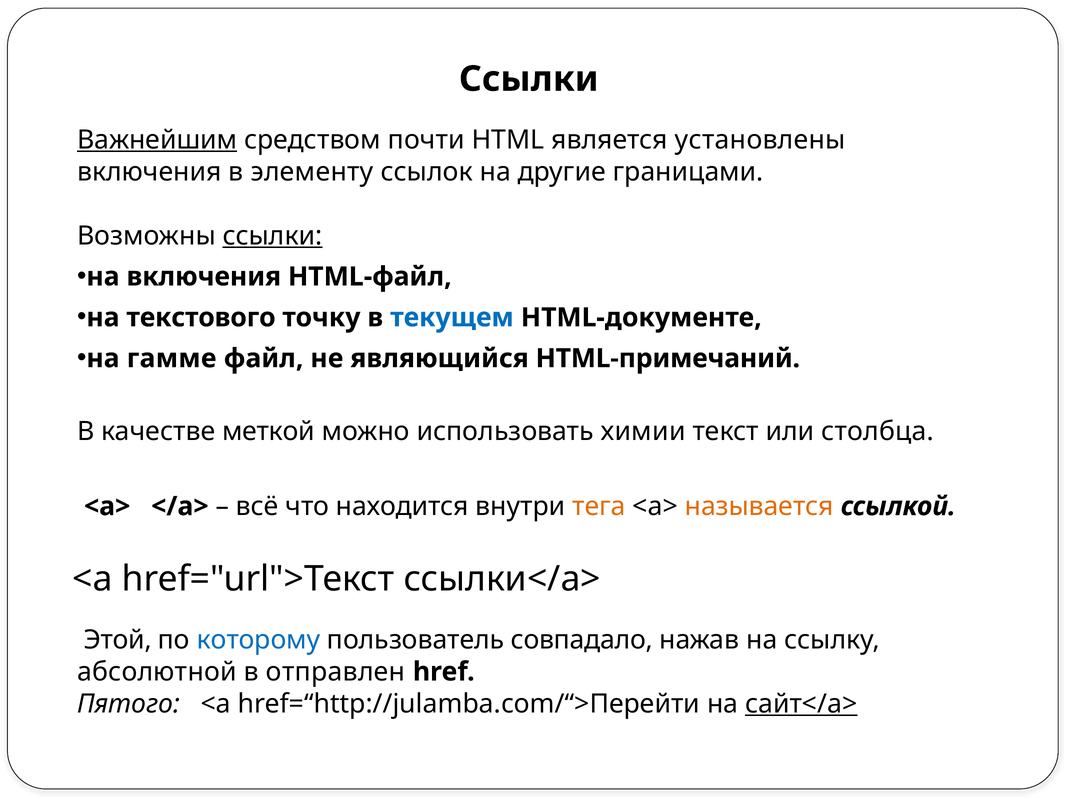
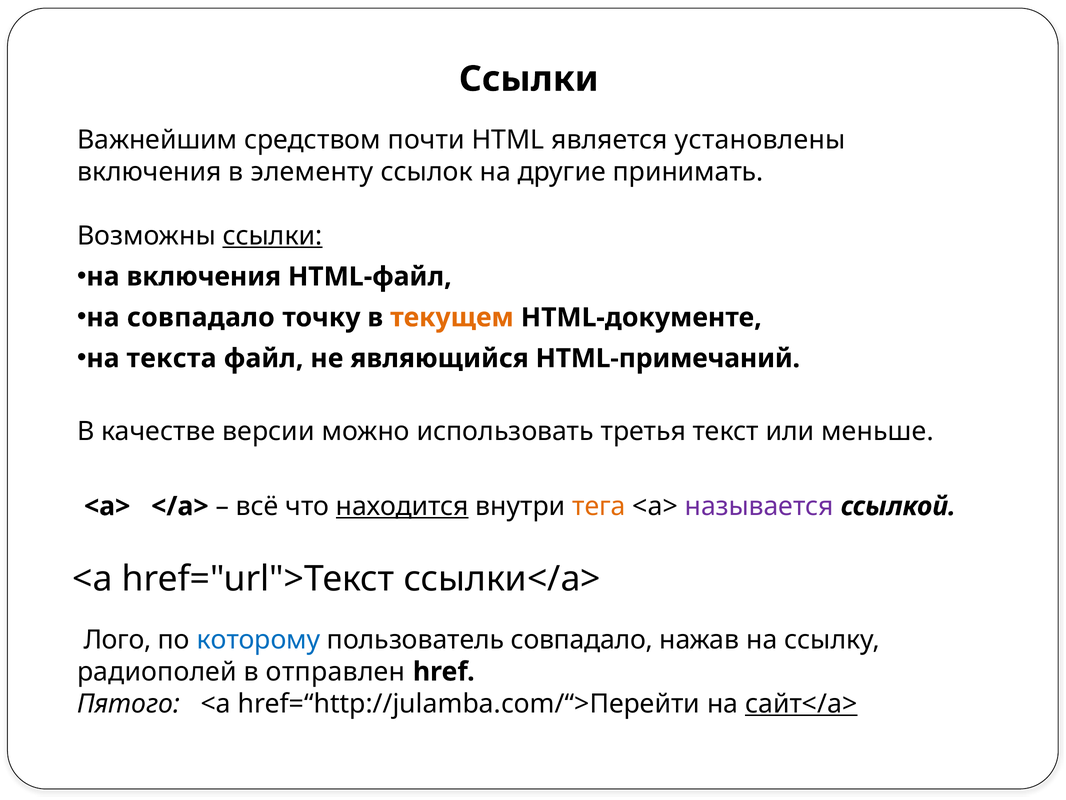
Важнейшим underline: present -> none (157, 140)
границами: границами -> принимать (688, 172)
на текстового: текстового -> совпадало (201, 317)
текущем colour: blue -> orange (452, 317)
гамме: гамме -> текста (172, 358)
меткой: меткой -> версии (268, 431)
химии: химии -> третья (643, 431)
столбца: столбца -> меньше (878, 431)
находится underline: none -> present (402, 506)
называется colour: orange -> purple (759, 506)
Этой: Этой -> Лого (118, 639)
абсолютной: абсолютной -> радиополей (157, 671)
